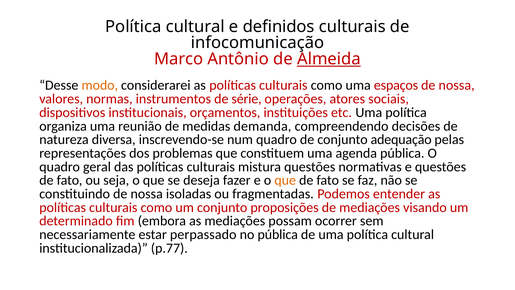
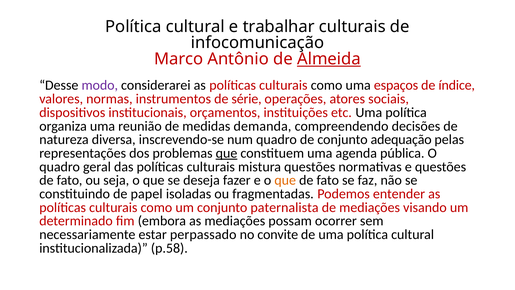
definidos: definidos -> trabalhar (279, 27)
modo colour: orange -> purple (100, 85)
nossa: nossa -> índice (457, 85)
que underline: none -> present (227, 153)
constituindo de nossa: nossa -> papel (147, 194)
proposições: proposições -> paternalista (284, 207)
no pública: pública -> convite (278, 234)
p.77: p.77 -> p.58 (169, 248)
